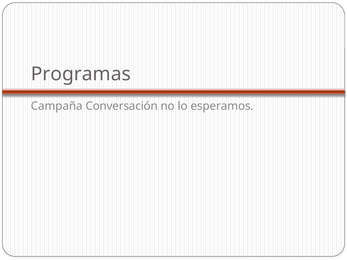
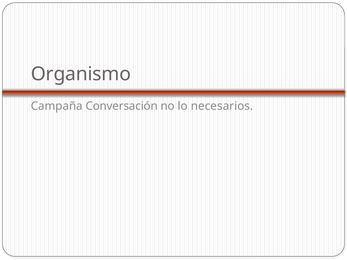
Programas: Programas -> Organismo (81, 74)
esperamos: esperamos -> necesarios (222, 106)
